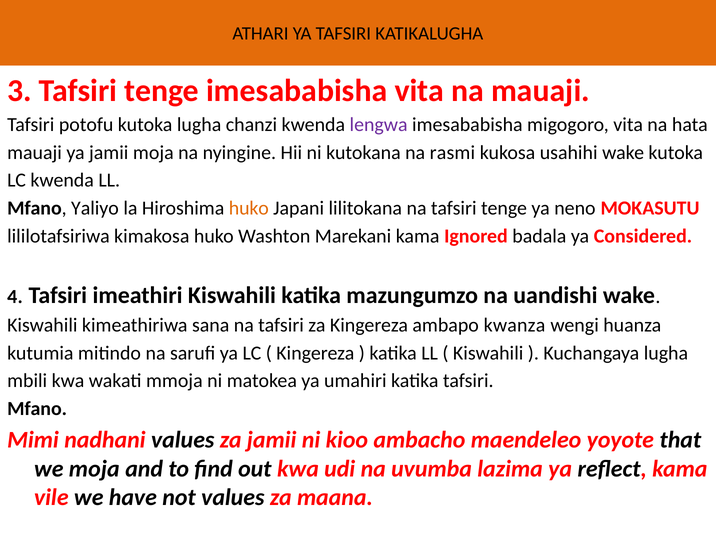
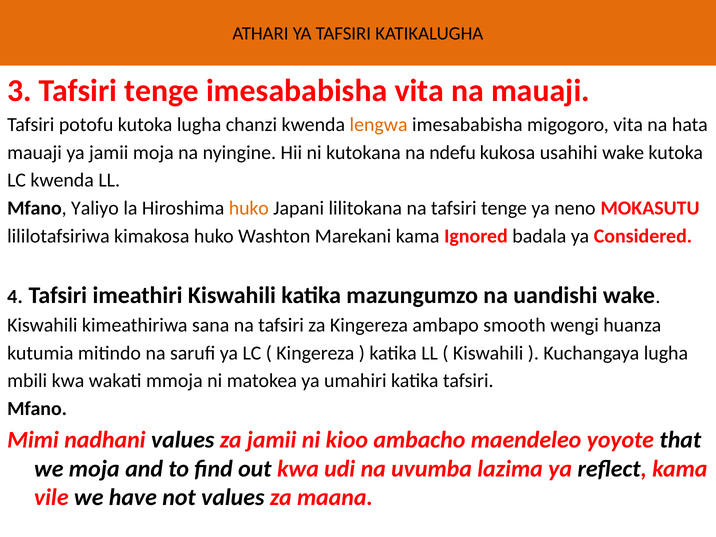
lengwa colour: purple -> orange (379, 125)
rasmi: rasmi -> ndefu (453, 153)
kwanza: kwanza -> smooth (515, 325)
